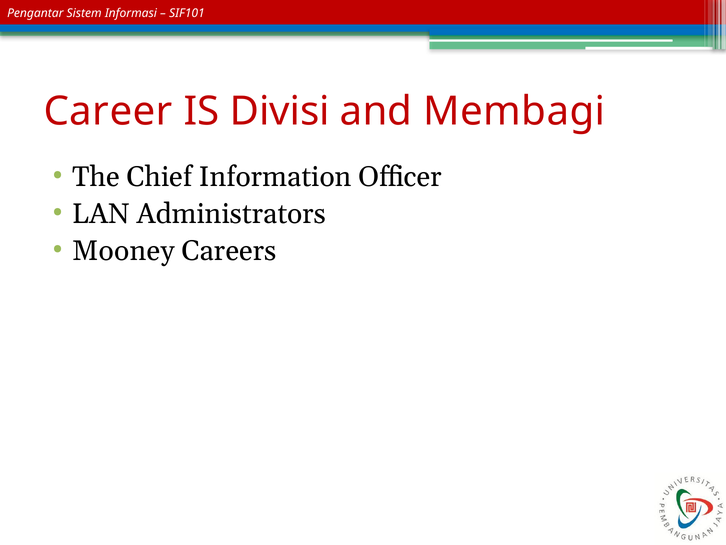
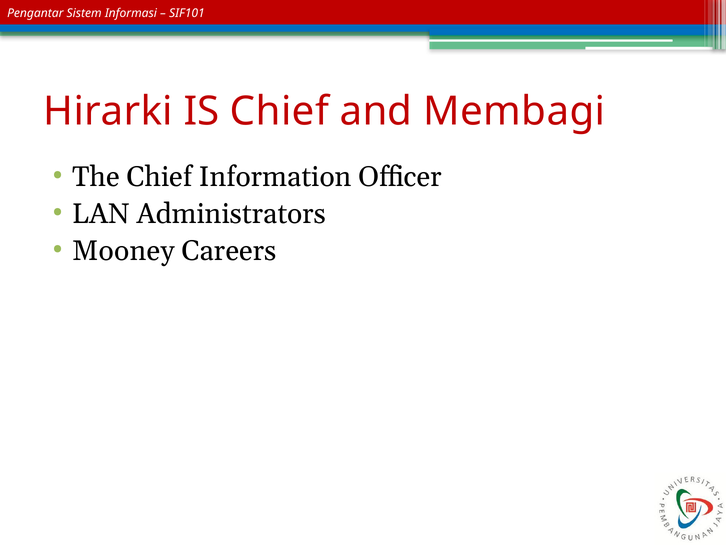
Career: Career -> Hirarki (108, 112)
IS Divisi: Divisi -> Chief (279, 112)
